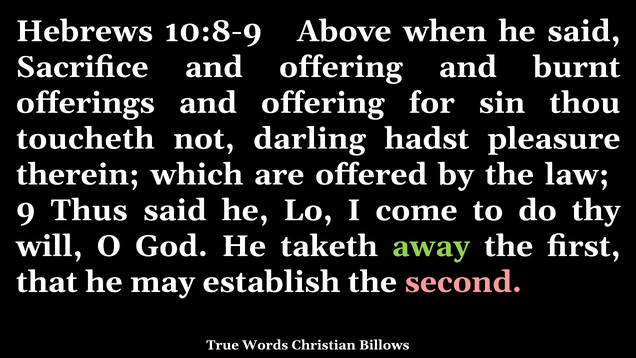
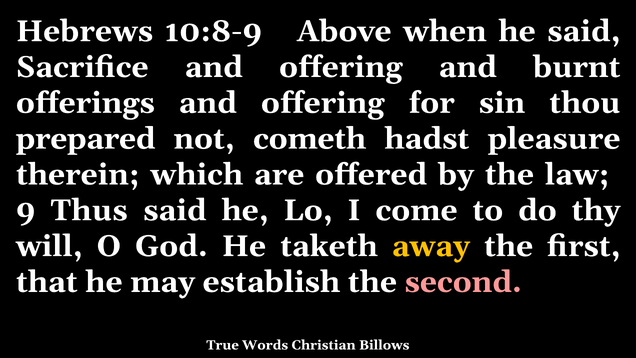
toucheth: toucheth -> prepared (86, 139)
darling: darling -> cometh (310, 139)
away colour: light green -> yellow (431, 246)
